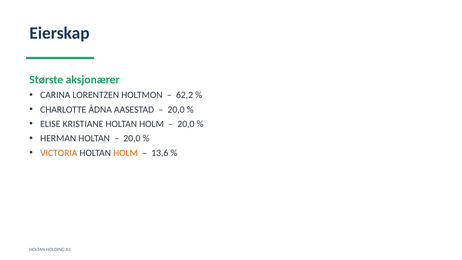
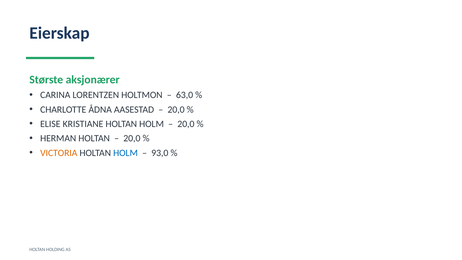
62,2: 62,2 -> 63,0 (185, 95)
HOLM colour: orange -> blue (126, 153)
13,6: 13,6 -> 93,0 (160, 153)
